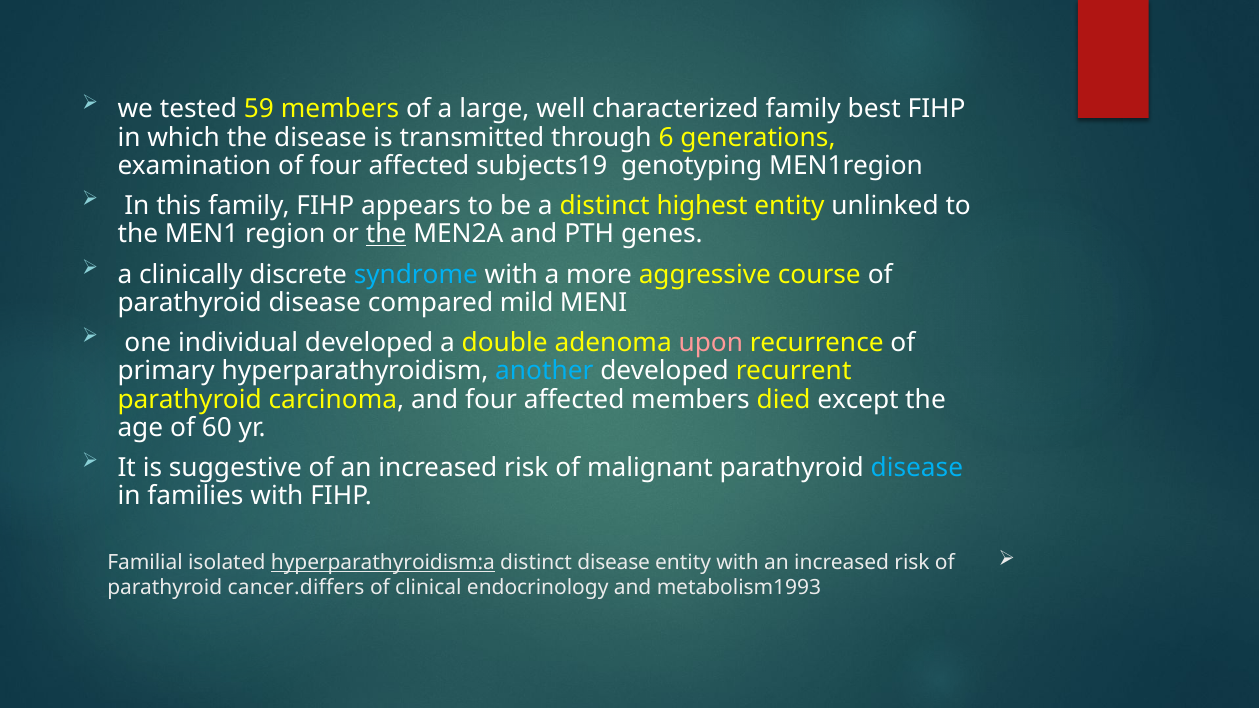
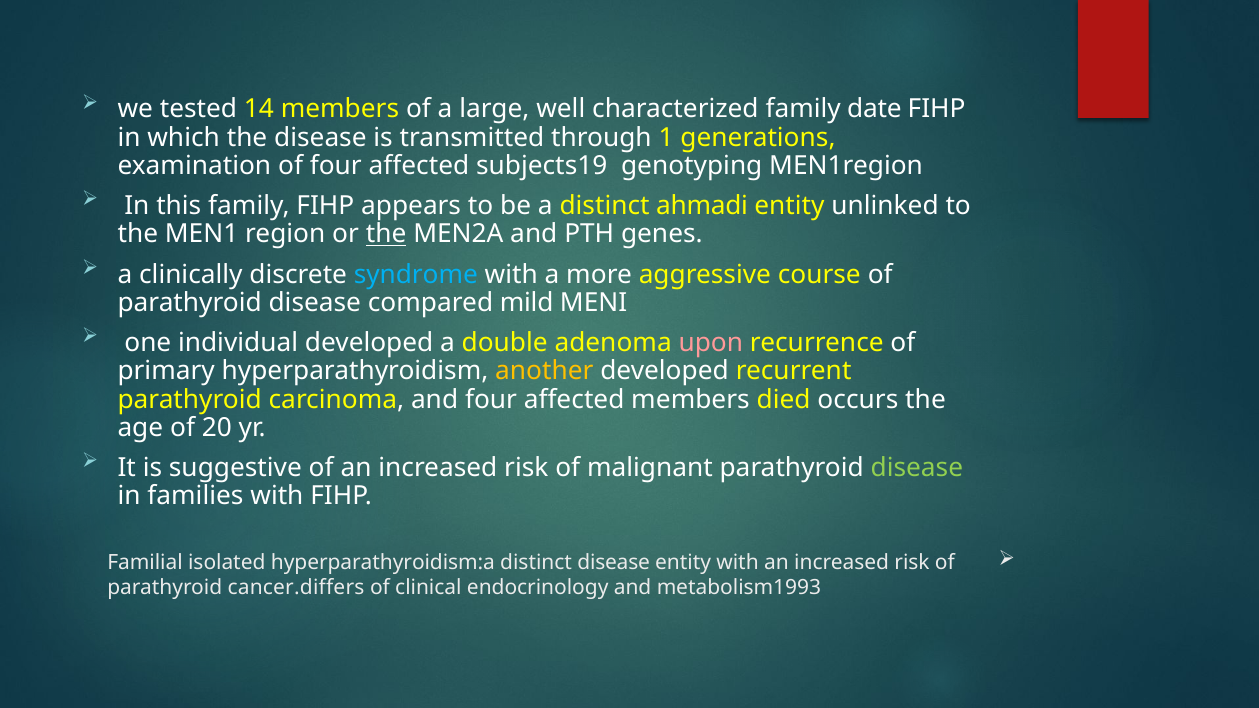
59: 59 -> 14 (259, 109)
best: best -> date (874, 109)
6: 6 -> 1 (666, 138)
highest: highest -> ahmadi (702, 206)
another colour: light blue -> yellow (544, 371)
except: except -> occurs (858, 400)
60: 60 -> 20 (217, 428)
disease colour: light blue -> light green (917, 468)
hyperparathyroidism:a underline: present -> none (383, 562)
